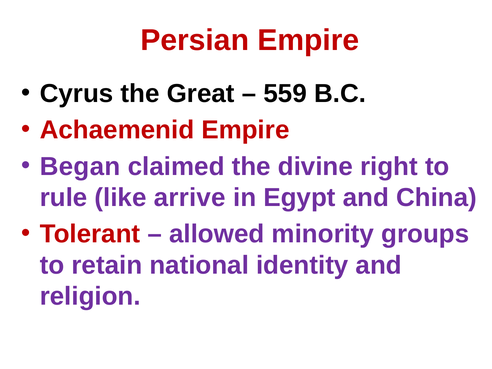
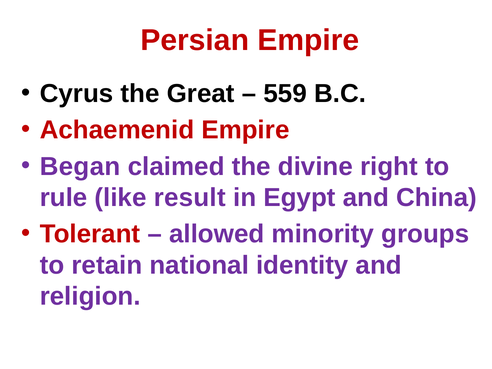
arrive: arrive -> result (190, 198)
